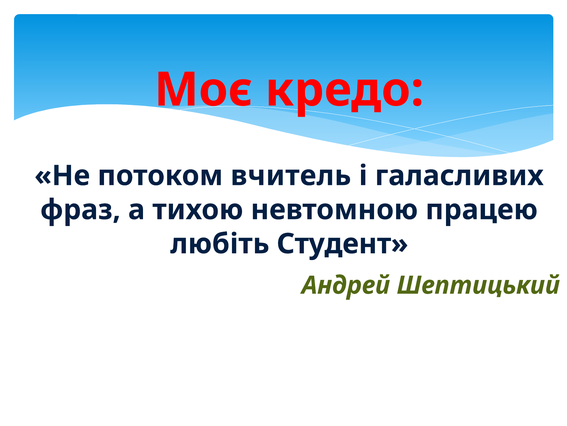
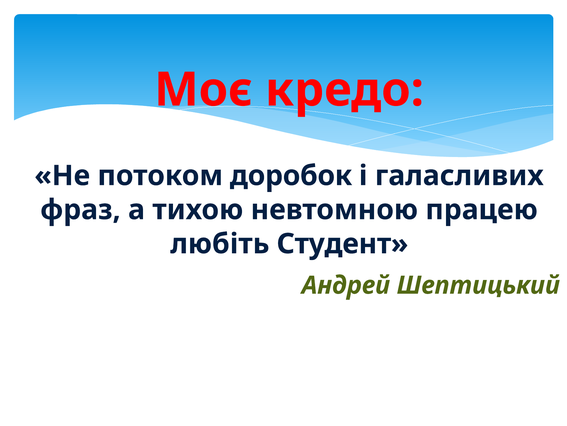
вчитель: вчитель -> доробок (291, 175)
